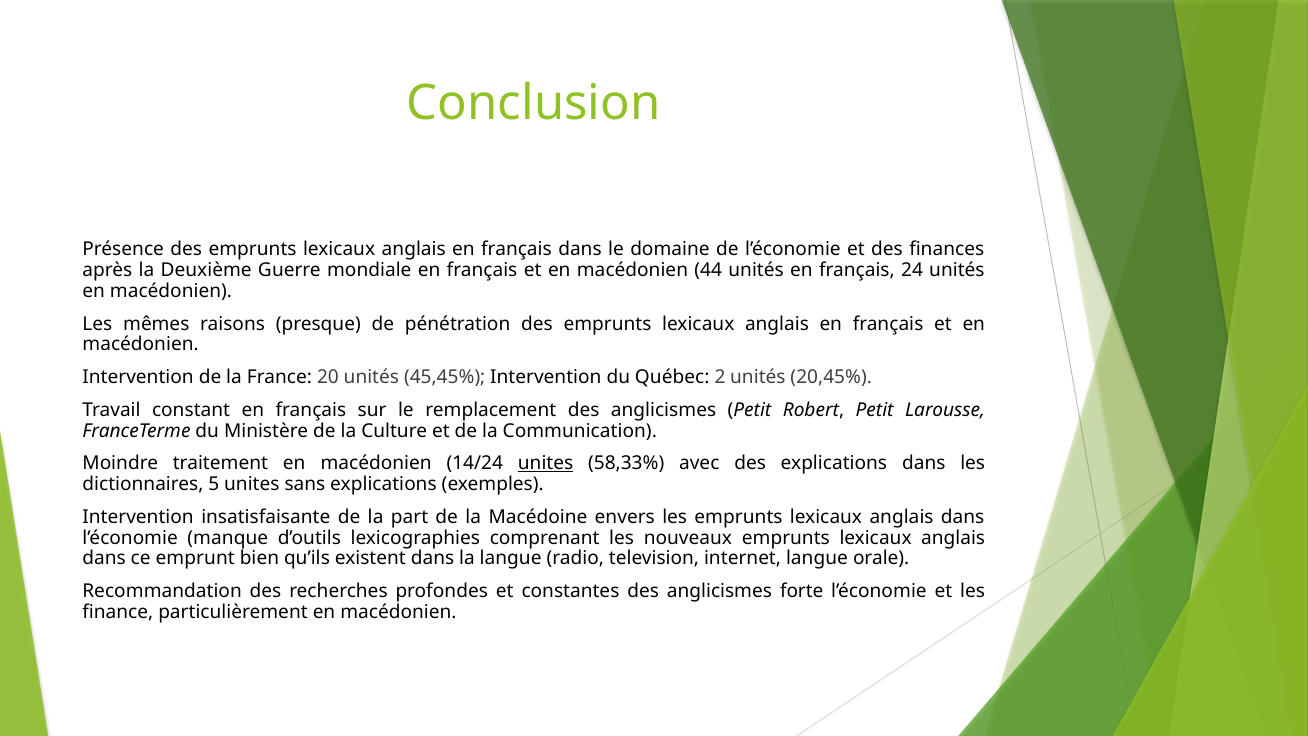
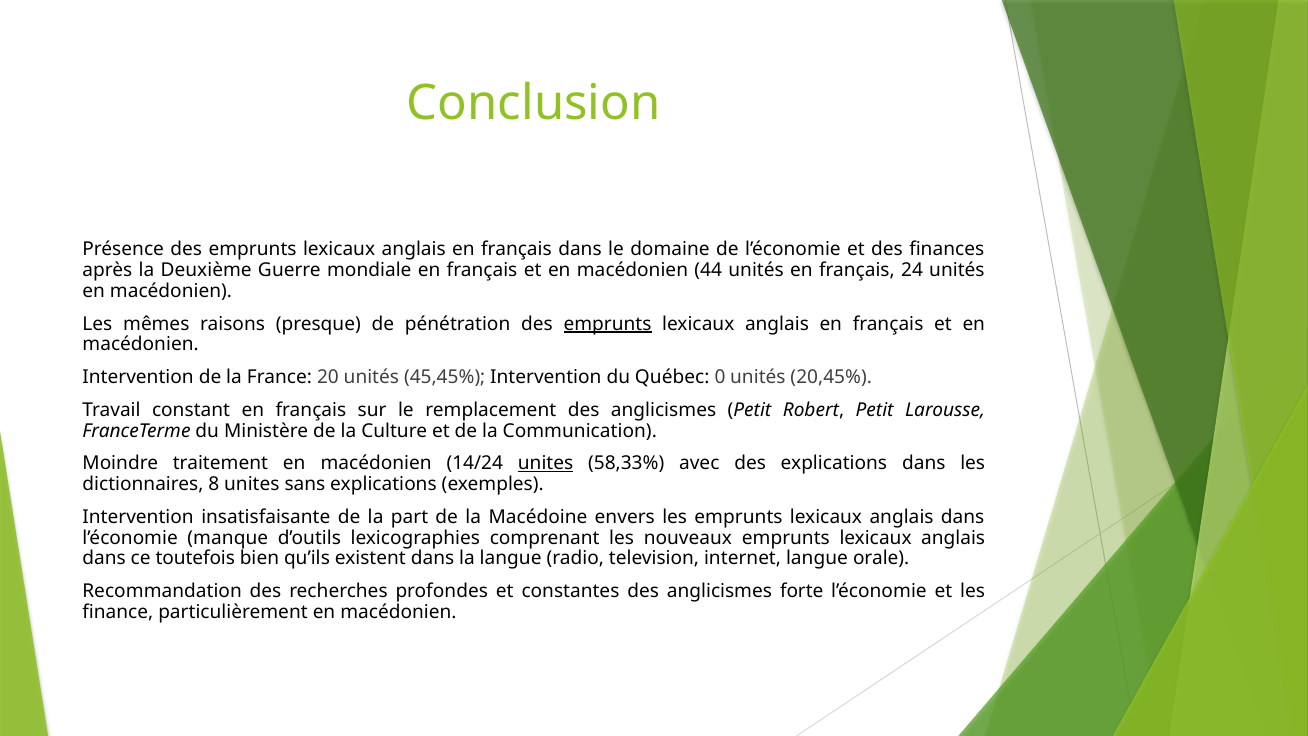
emprunts underline: none -> present (608, 324)
2: 2 -> 0 (720, 377)
5: 5 -> 8 (214, 484)
emprunt: emprunt -> toutefois (195, 558)
